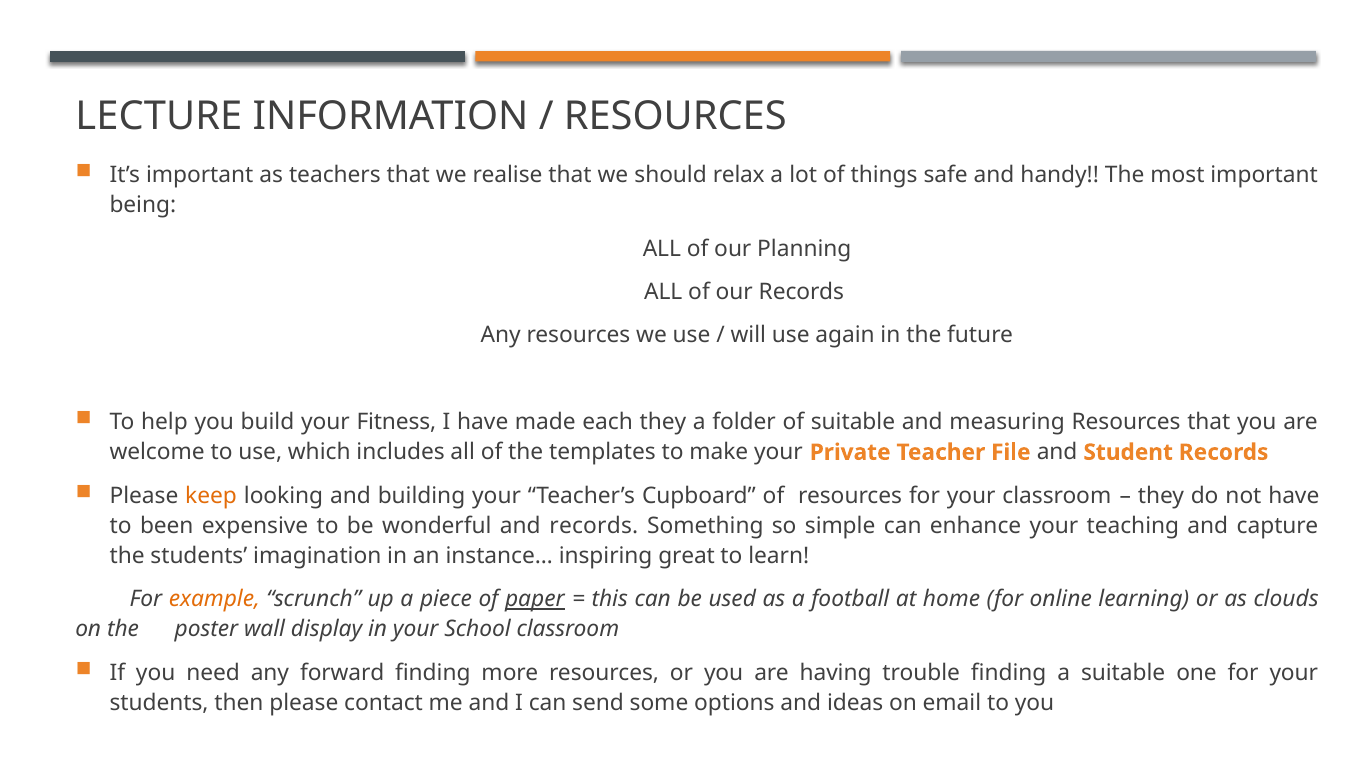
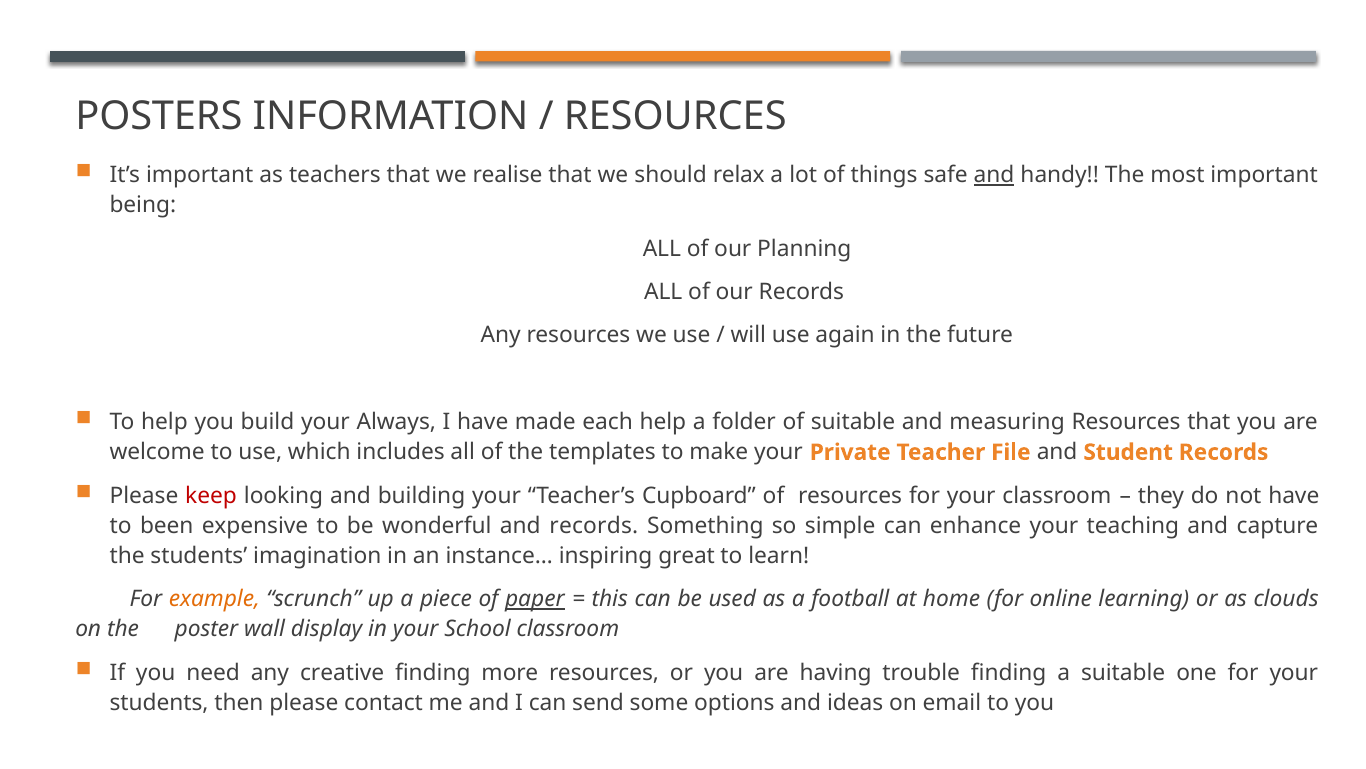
LECTURE: LECTURE -> POSTERS (159, 116)
and underline: none -> present (994, 175)
Fitness: Fitness -> Always (396, 422)
each they: they -> help (663, 422)
keep colour: orange -> red (211, 495)
forward: forward -> creative (342, 672)
